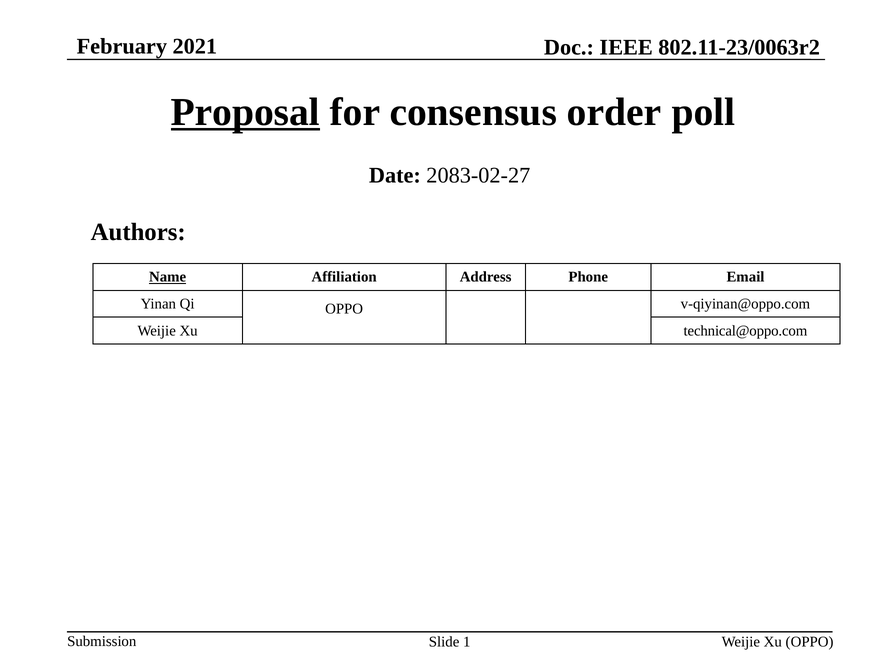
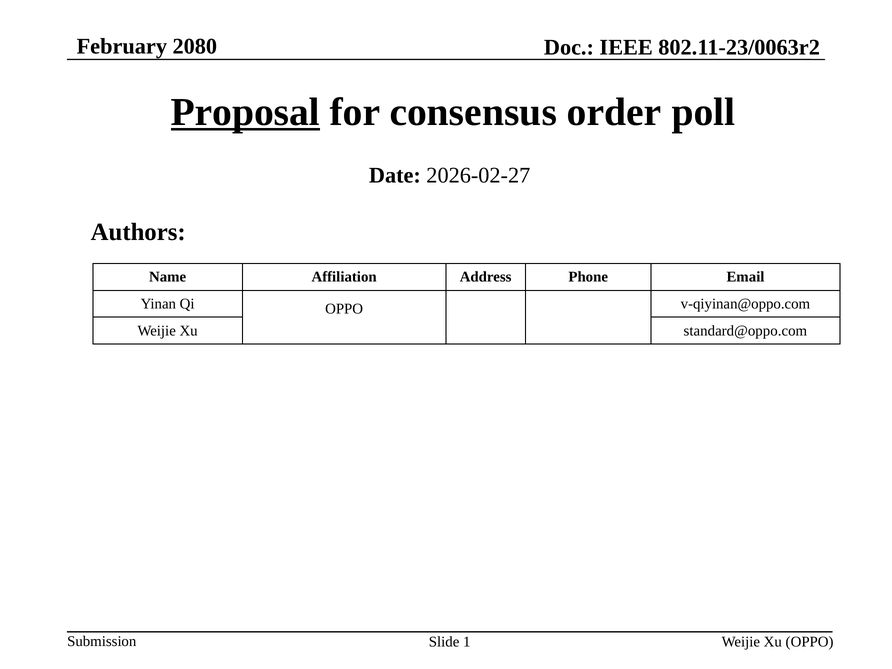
2021: 2021 -> 2080 (195, 46)
2083-02-27: 2083-02-27 -> 2026-02-27 (478, 176)
Name underline: present -> none (168, 277)
technical@oppo.com: technical@oppo.com -> standard@oppo.com (745, 331)
